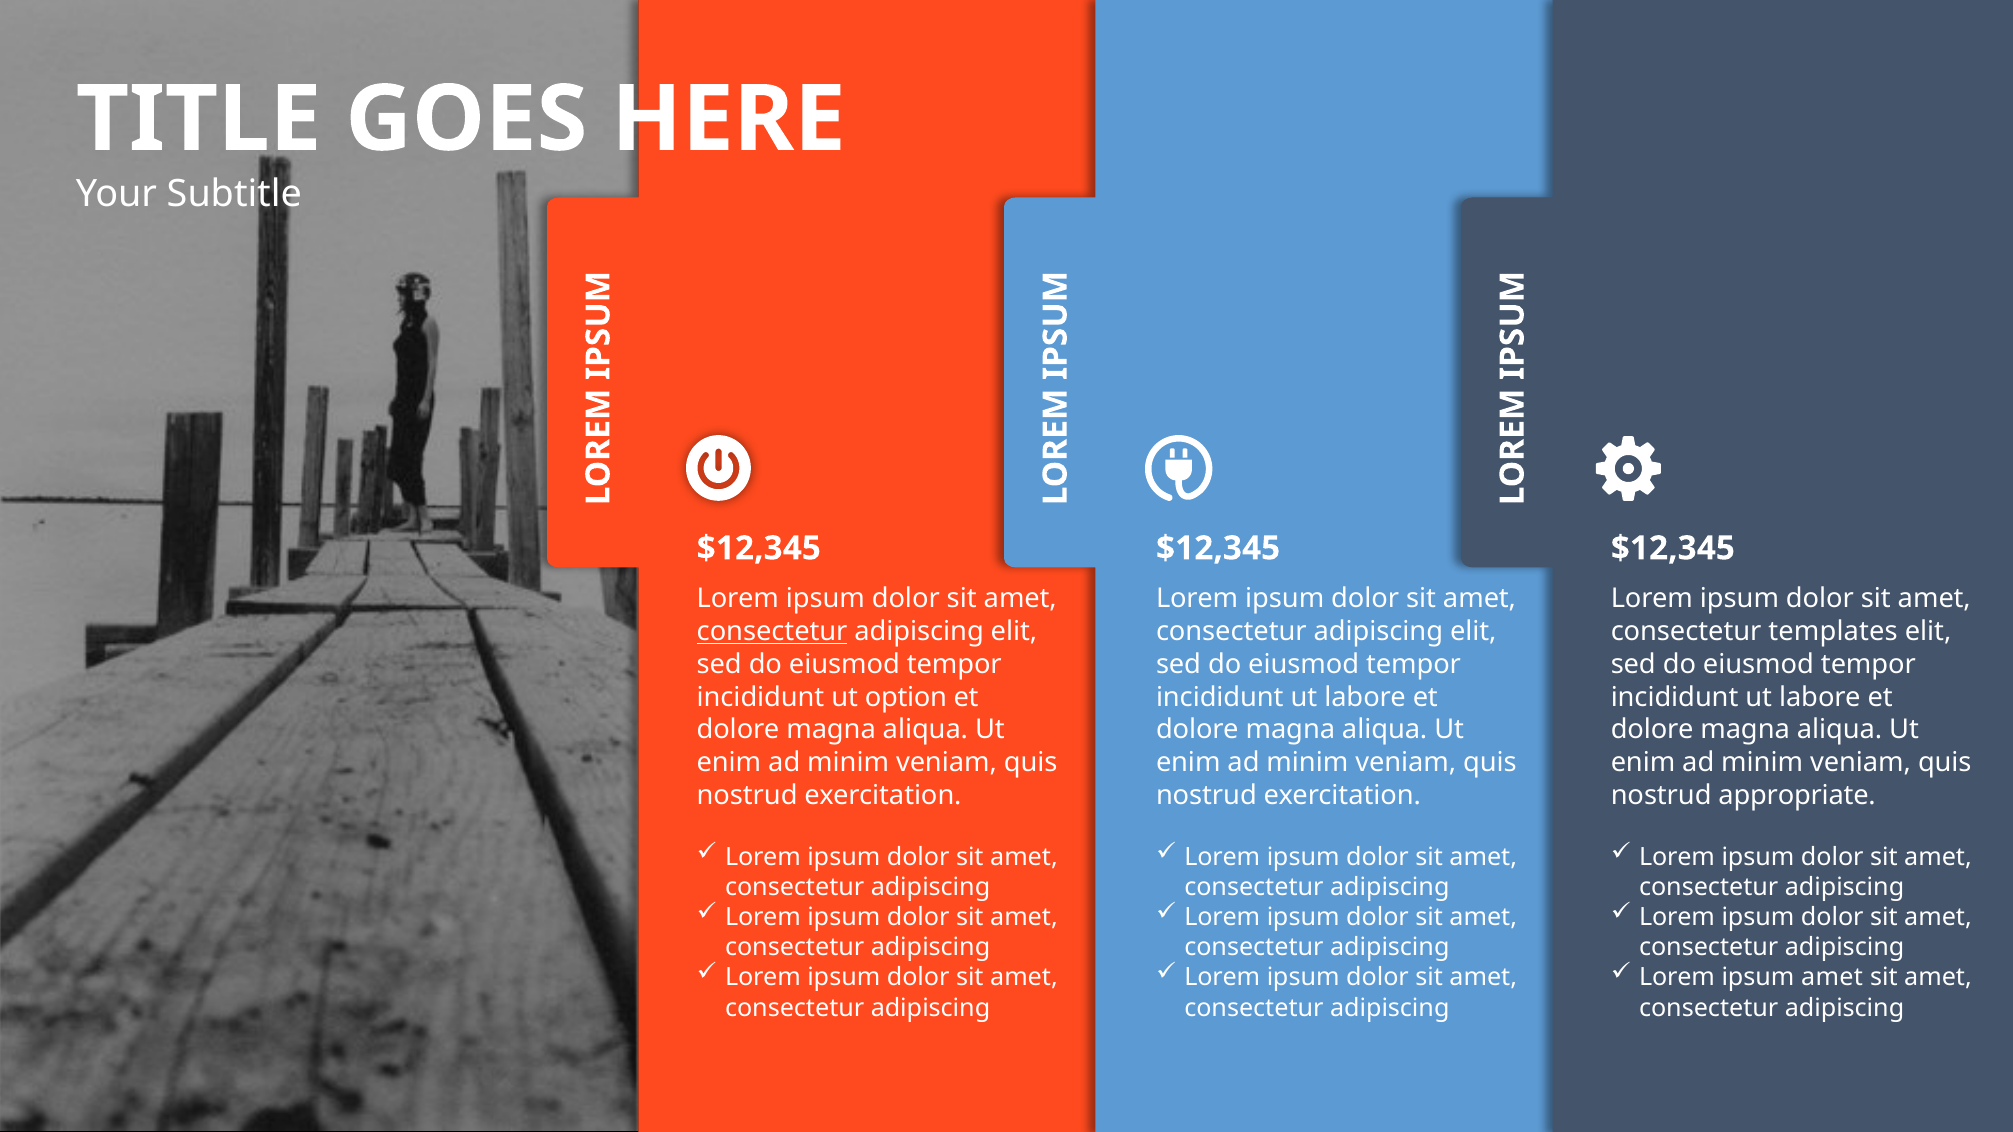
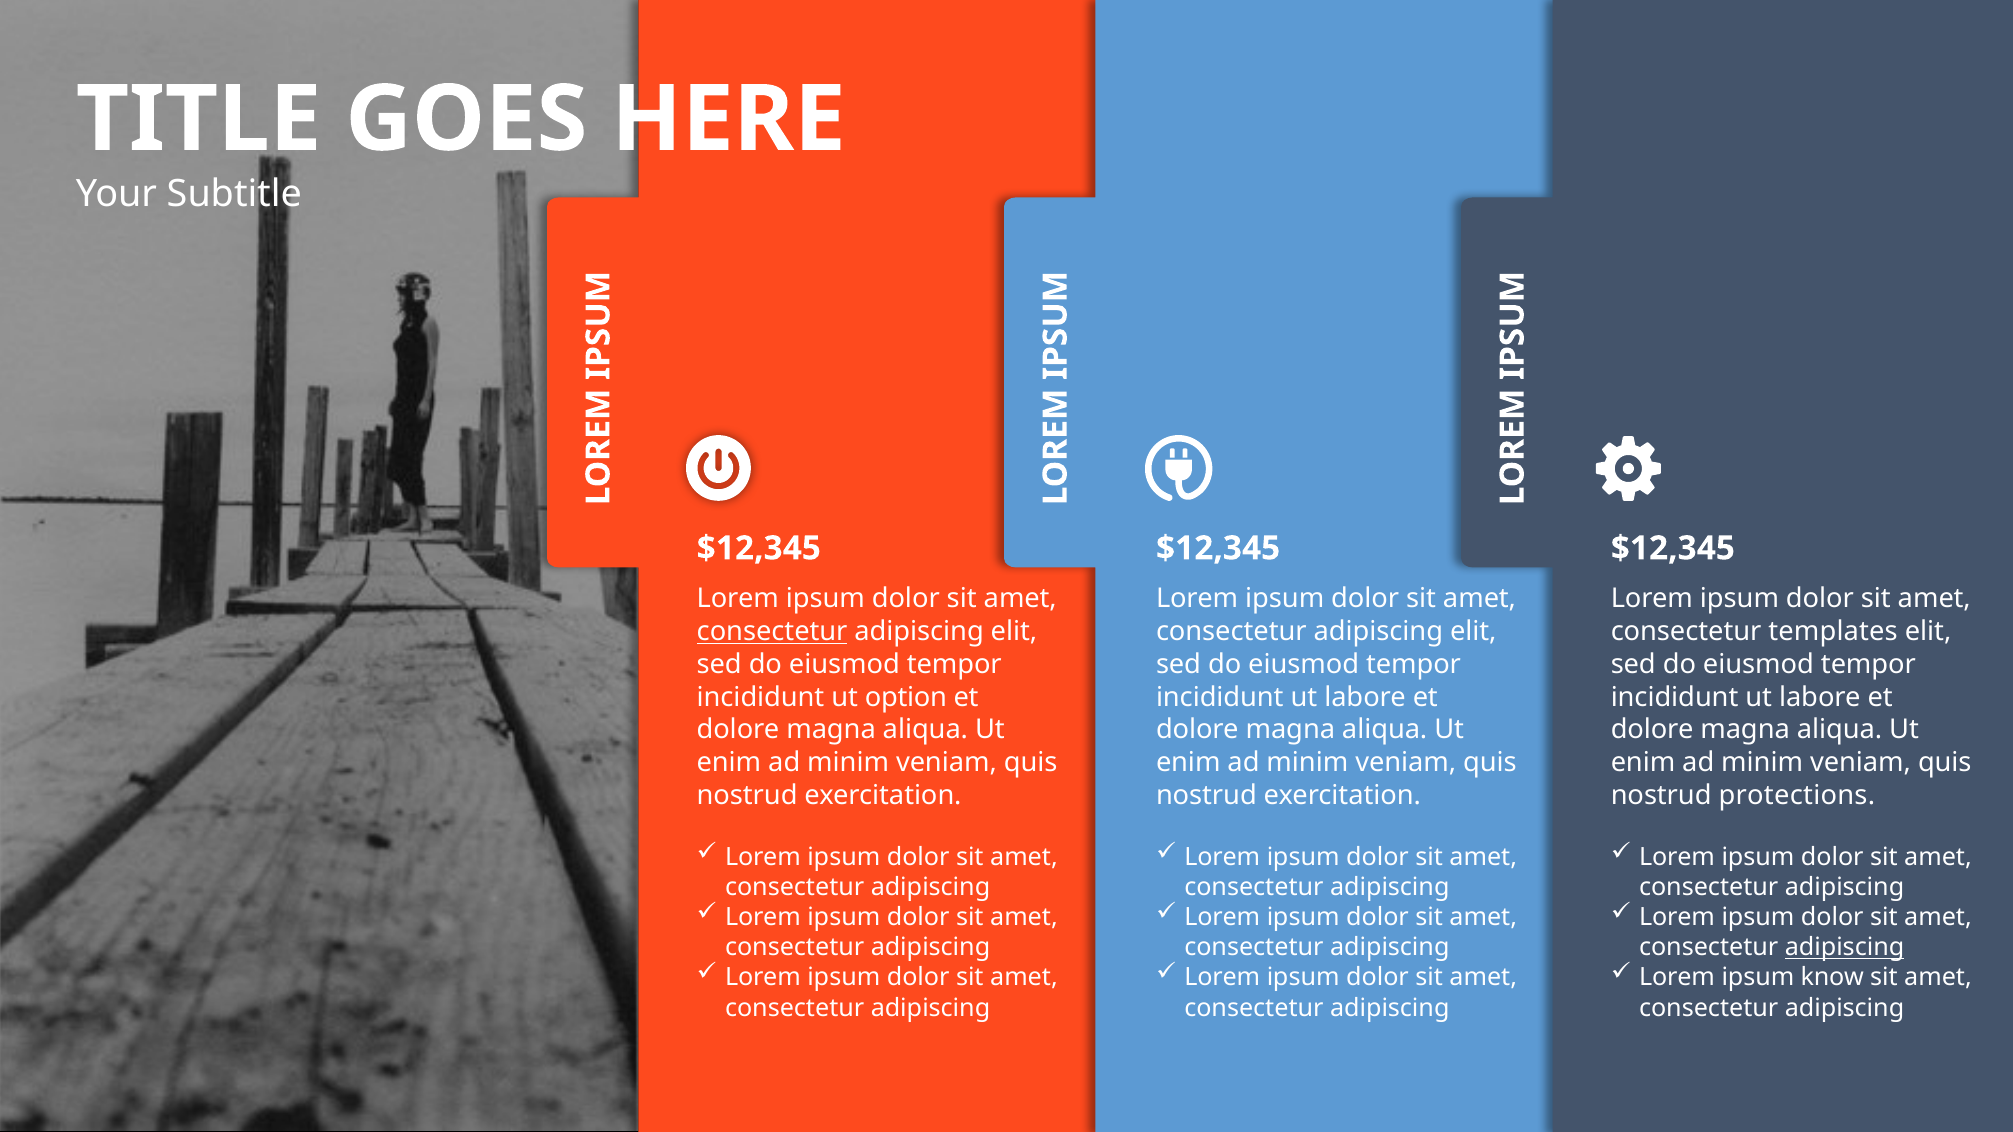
appropriate: appropriate -> protections (1797, 796)
adipiscing underline: none -> present (1845, 948)
ipsum amet: amet -> know (1832, 978)
